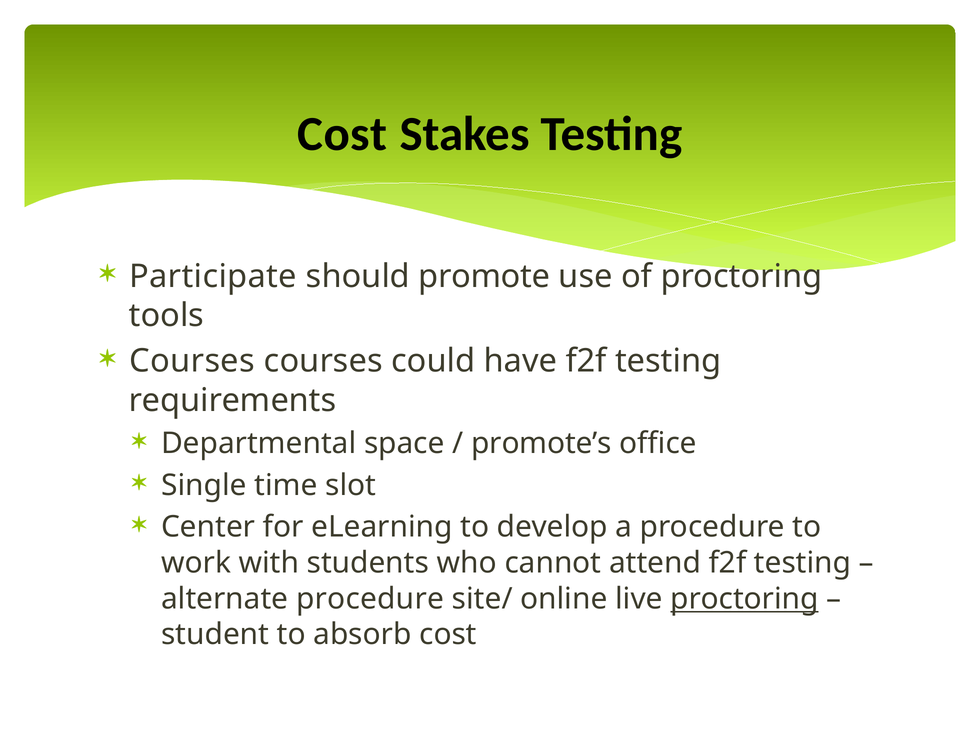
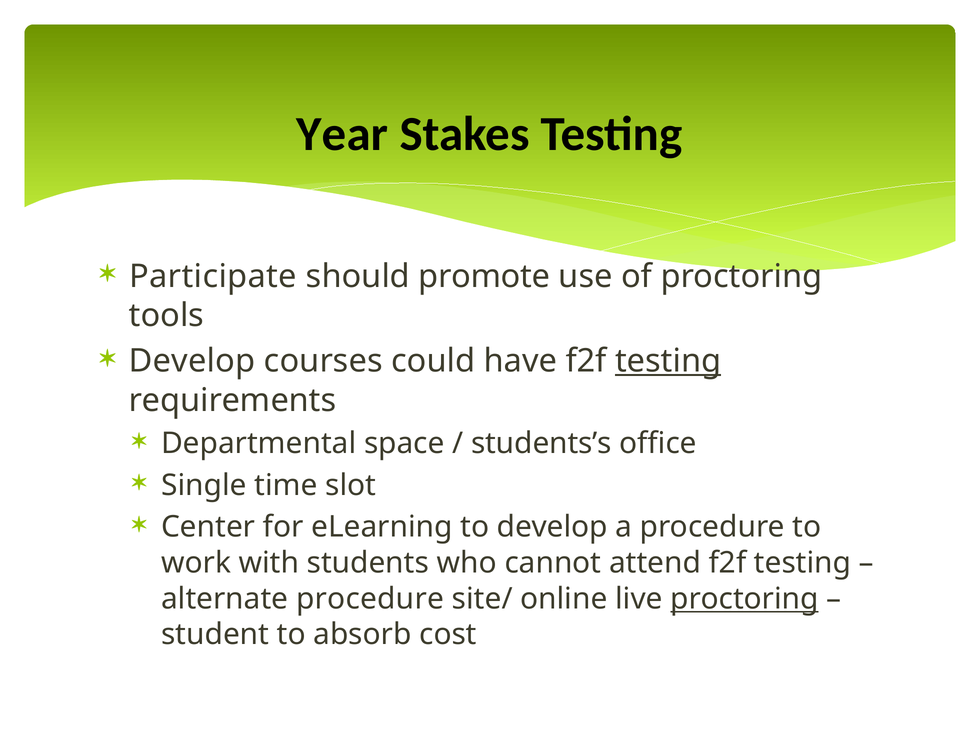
Cost: Cost -> Year (342, 134)
Courses: Courses -> Develop (192, 361)
testing underline: none -> present (668, 361)
promote’s: promote’s -> students’s (541, 444)
